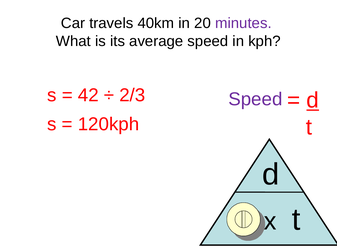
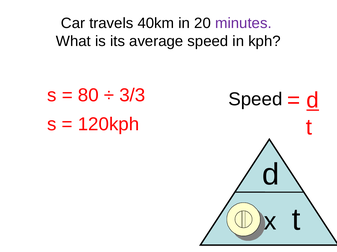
42: 42 -> 80 (88, 95)
2/3: 2/3 -> 3/3 (132, 95)
Speed colour: purple -> black (255, 99)
